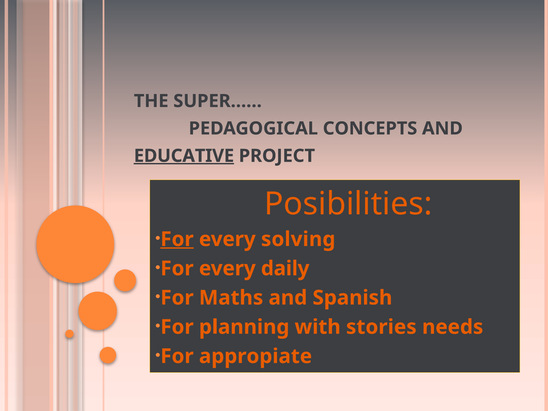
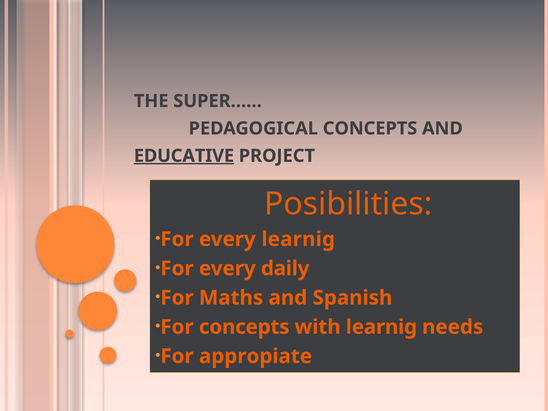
For underline: present -> none (177, 239)
every solving: solving -> learnig (298, 239)
For planning: planning -> concepts (244, 327)
with stories: stories -> learnig (381, 327)
